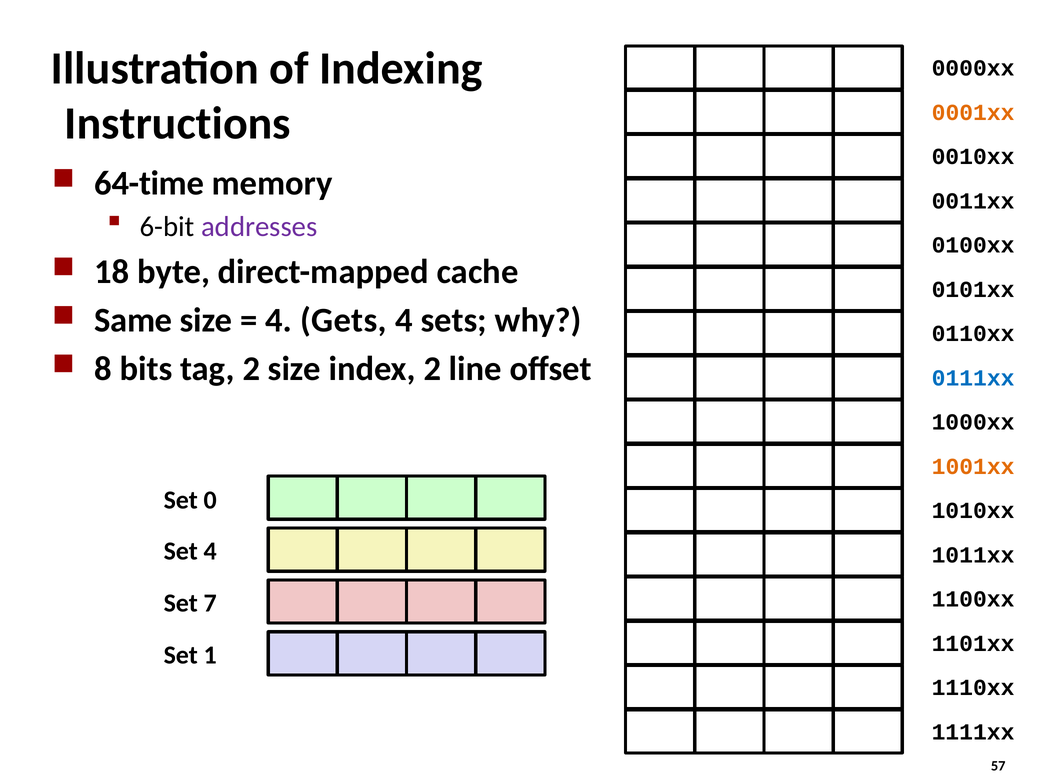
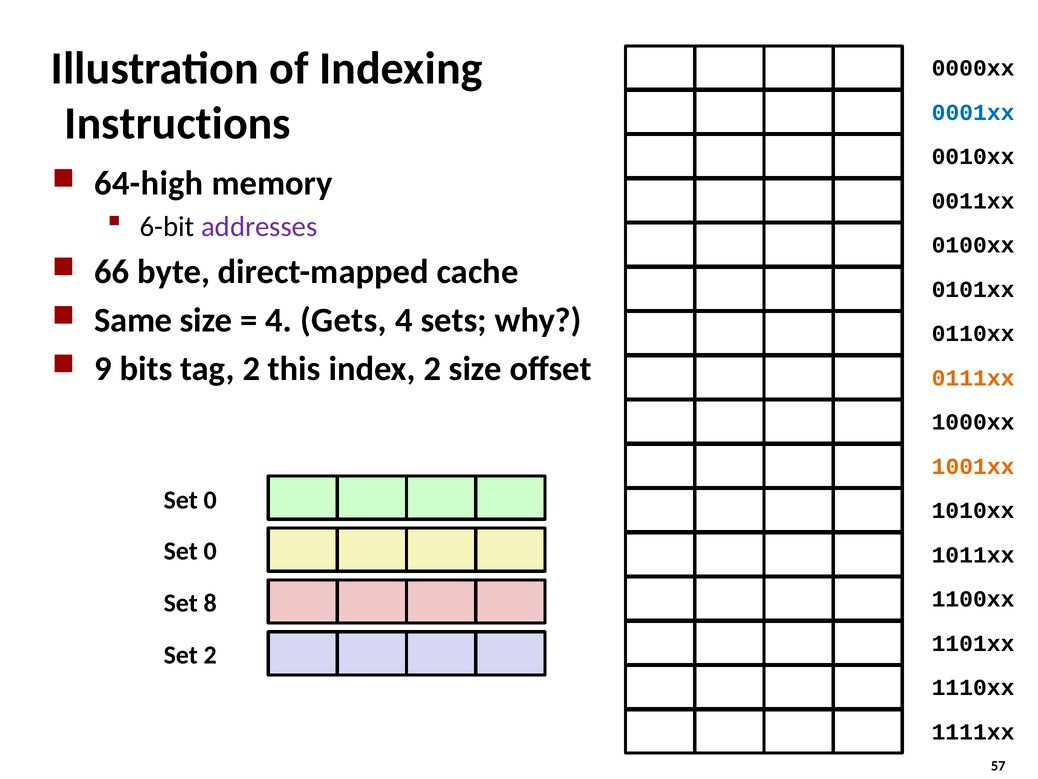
0001xx colour: orange -> blue (973, 113)
64-time: 64-time -> 64-high (149, 183)
18: 18 -> 66 (112, 272)
8: 8 -> 9 (103, 369)
2 size: size -> this (294, 369)
2 line: line -> size (475, 369)
0111xx colour: blue -> orange (973, 378)
4: 4 -> 0 (210, 551)
7: 7 -> 8 (210, 603)
Set 1: 1 -> 2 (210, 655)
